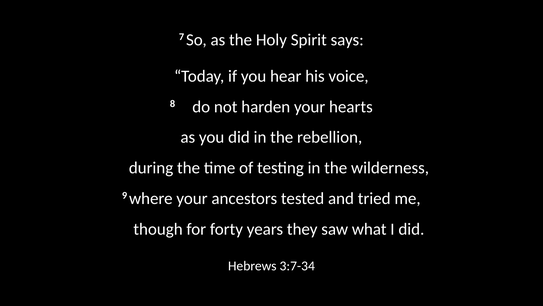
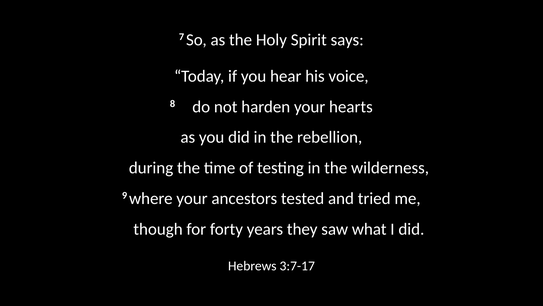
3:7-34: 3:7-34 -> 3:7-17 (297, 266)
